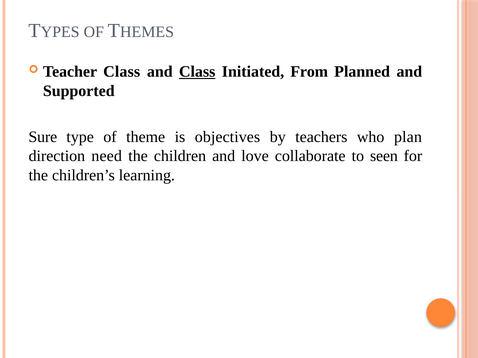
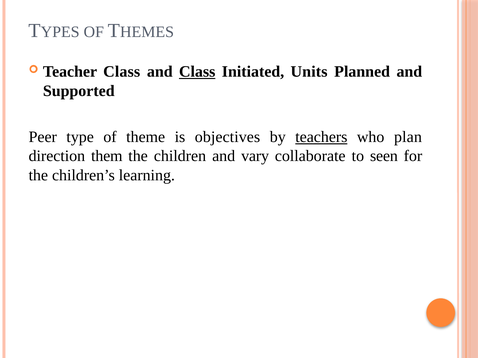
From: From -> Units (309, 72)
Sure: Sure -> Peer (43, 137)
teachers underline: none -> present (321, 137)
need: need -> them (107, 156)
love: love -> vary (255, 156)
